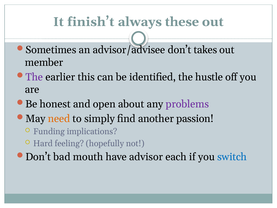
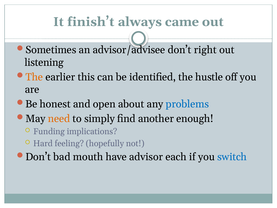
these: these -> came (182, 22)
takes: takes -> right (205, 50)
member: member -> listening (44, 62)
The colour: purple -> orange (34, 77)
problems colour: purple -> blue (187, 104)
passion: passion -> enough (195, 119)
